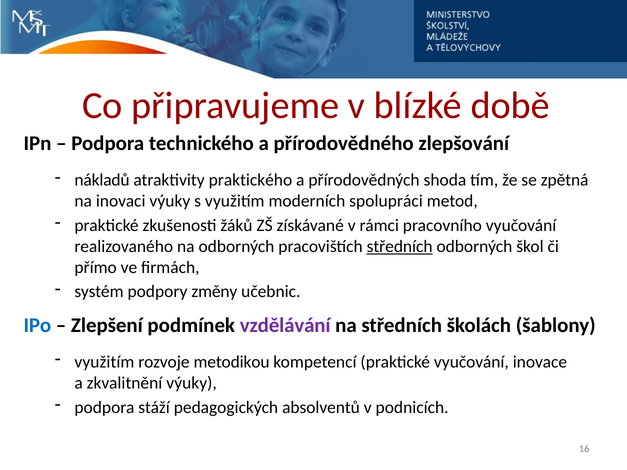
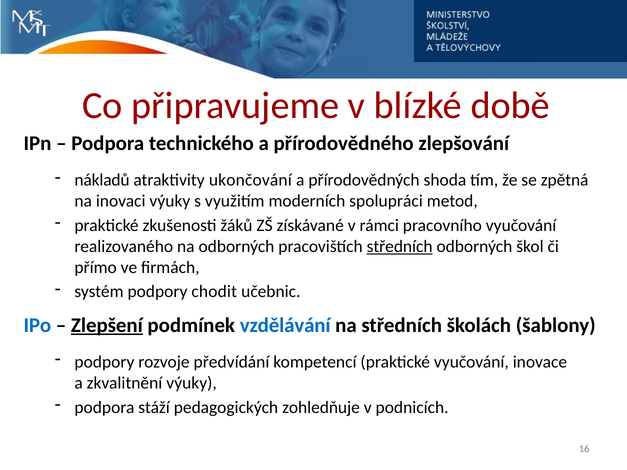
praktického: praktického -> ukončování (250, 180)
změny: změny -> chodit (214, 292)
Zlepšení underline: none -> present (107, 326)
vzdělávání colour: purple -> blue (285, 326)
využitím: využitím -> podpory (104, 362)
metodikou: metodikou -> předvídání (231, 362)
absolventů: absolventů -> zohledňuje (321, 407)
